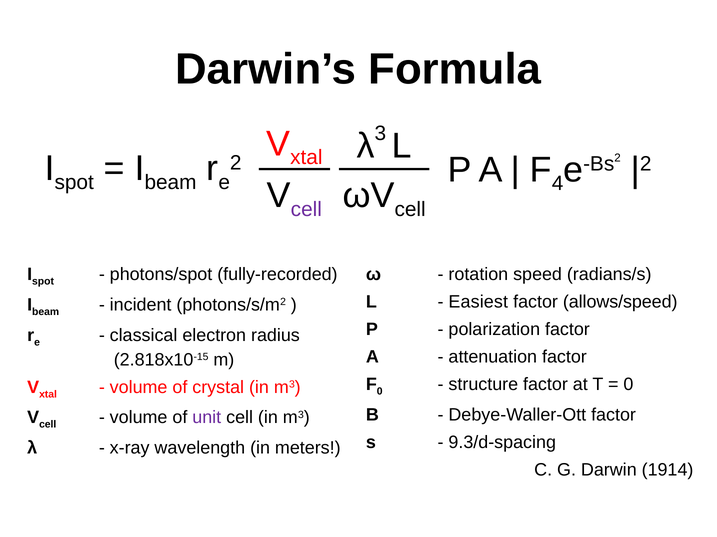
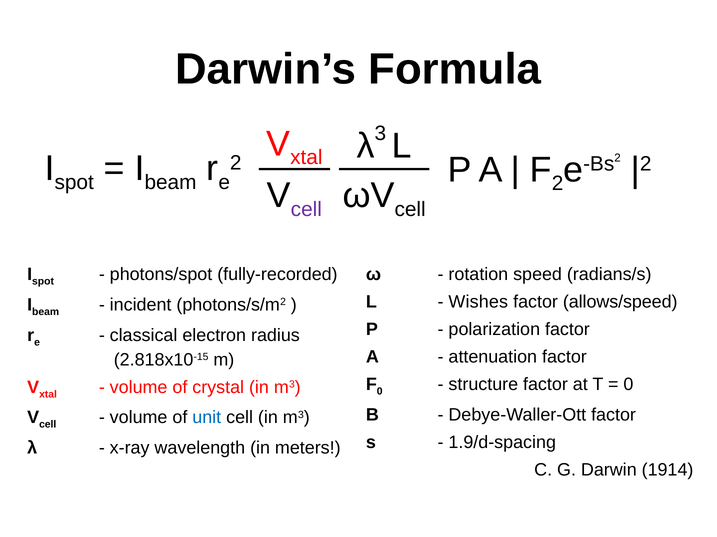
4: 4 -> 2 (558, 184)
Easiest: Easiest -> Wishes (478, 302)
unit colour: purple -> blue (207, 418)
9.3/d-spacing: 9.3/d-spacing -> 1.9/d-spacing (502, 443)
